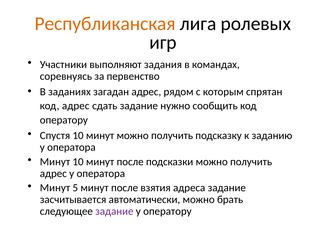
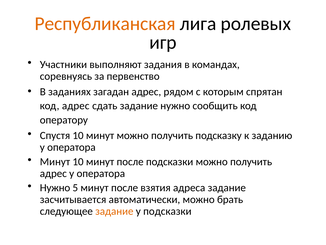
Минут: Минут -> Нужно (55, 187)
задание colour: purple -> orange (114, 211)
у оператору: оператору -> подсказки (167, 211)
